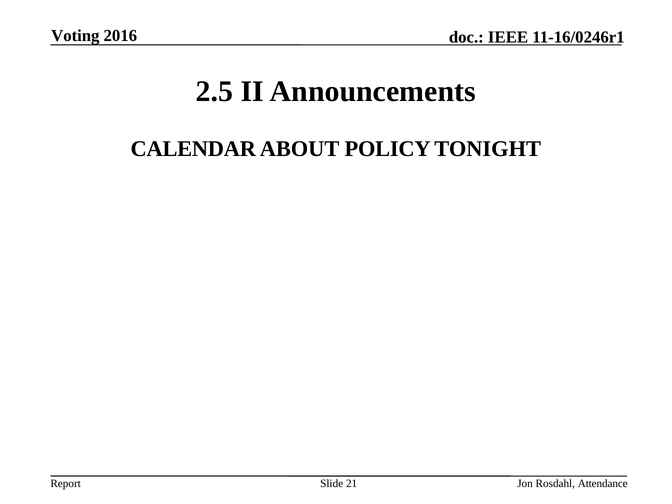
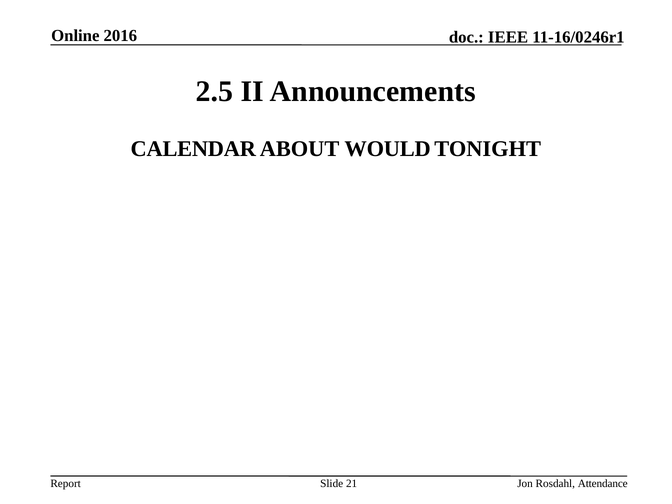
Voting: Voting -> Online (75, 36)
POLICY: POLICY -> WOULD (388, 149)
